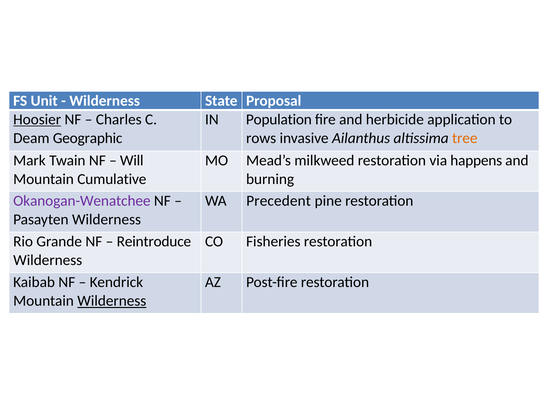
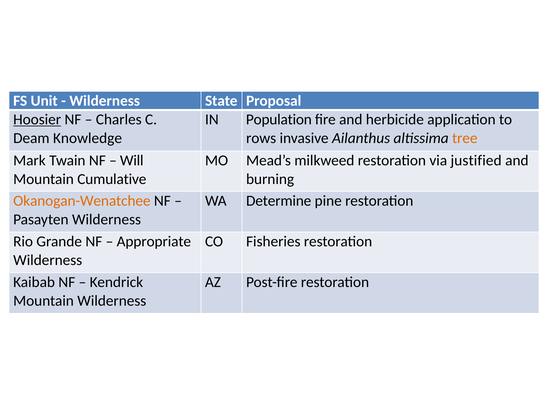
Geographic: Geographic -> Knowledge (88, 138)
happens: happens -> justified (476, 160)
Okanogan-Wenatchee colour: purple -> orange (82, 201)
Precedent: Precedent -> Determine (279, 201)
Reintroduce: Reintroduce -> Appropriate (154, 241)
Wilderness underline: present -> none (112, 301)
